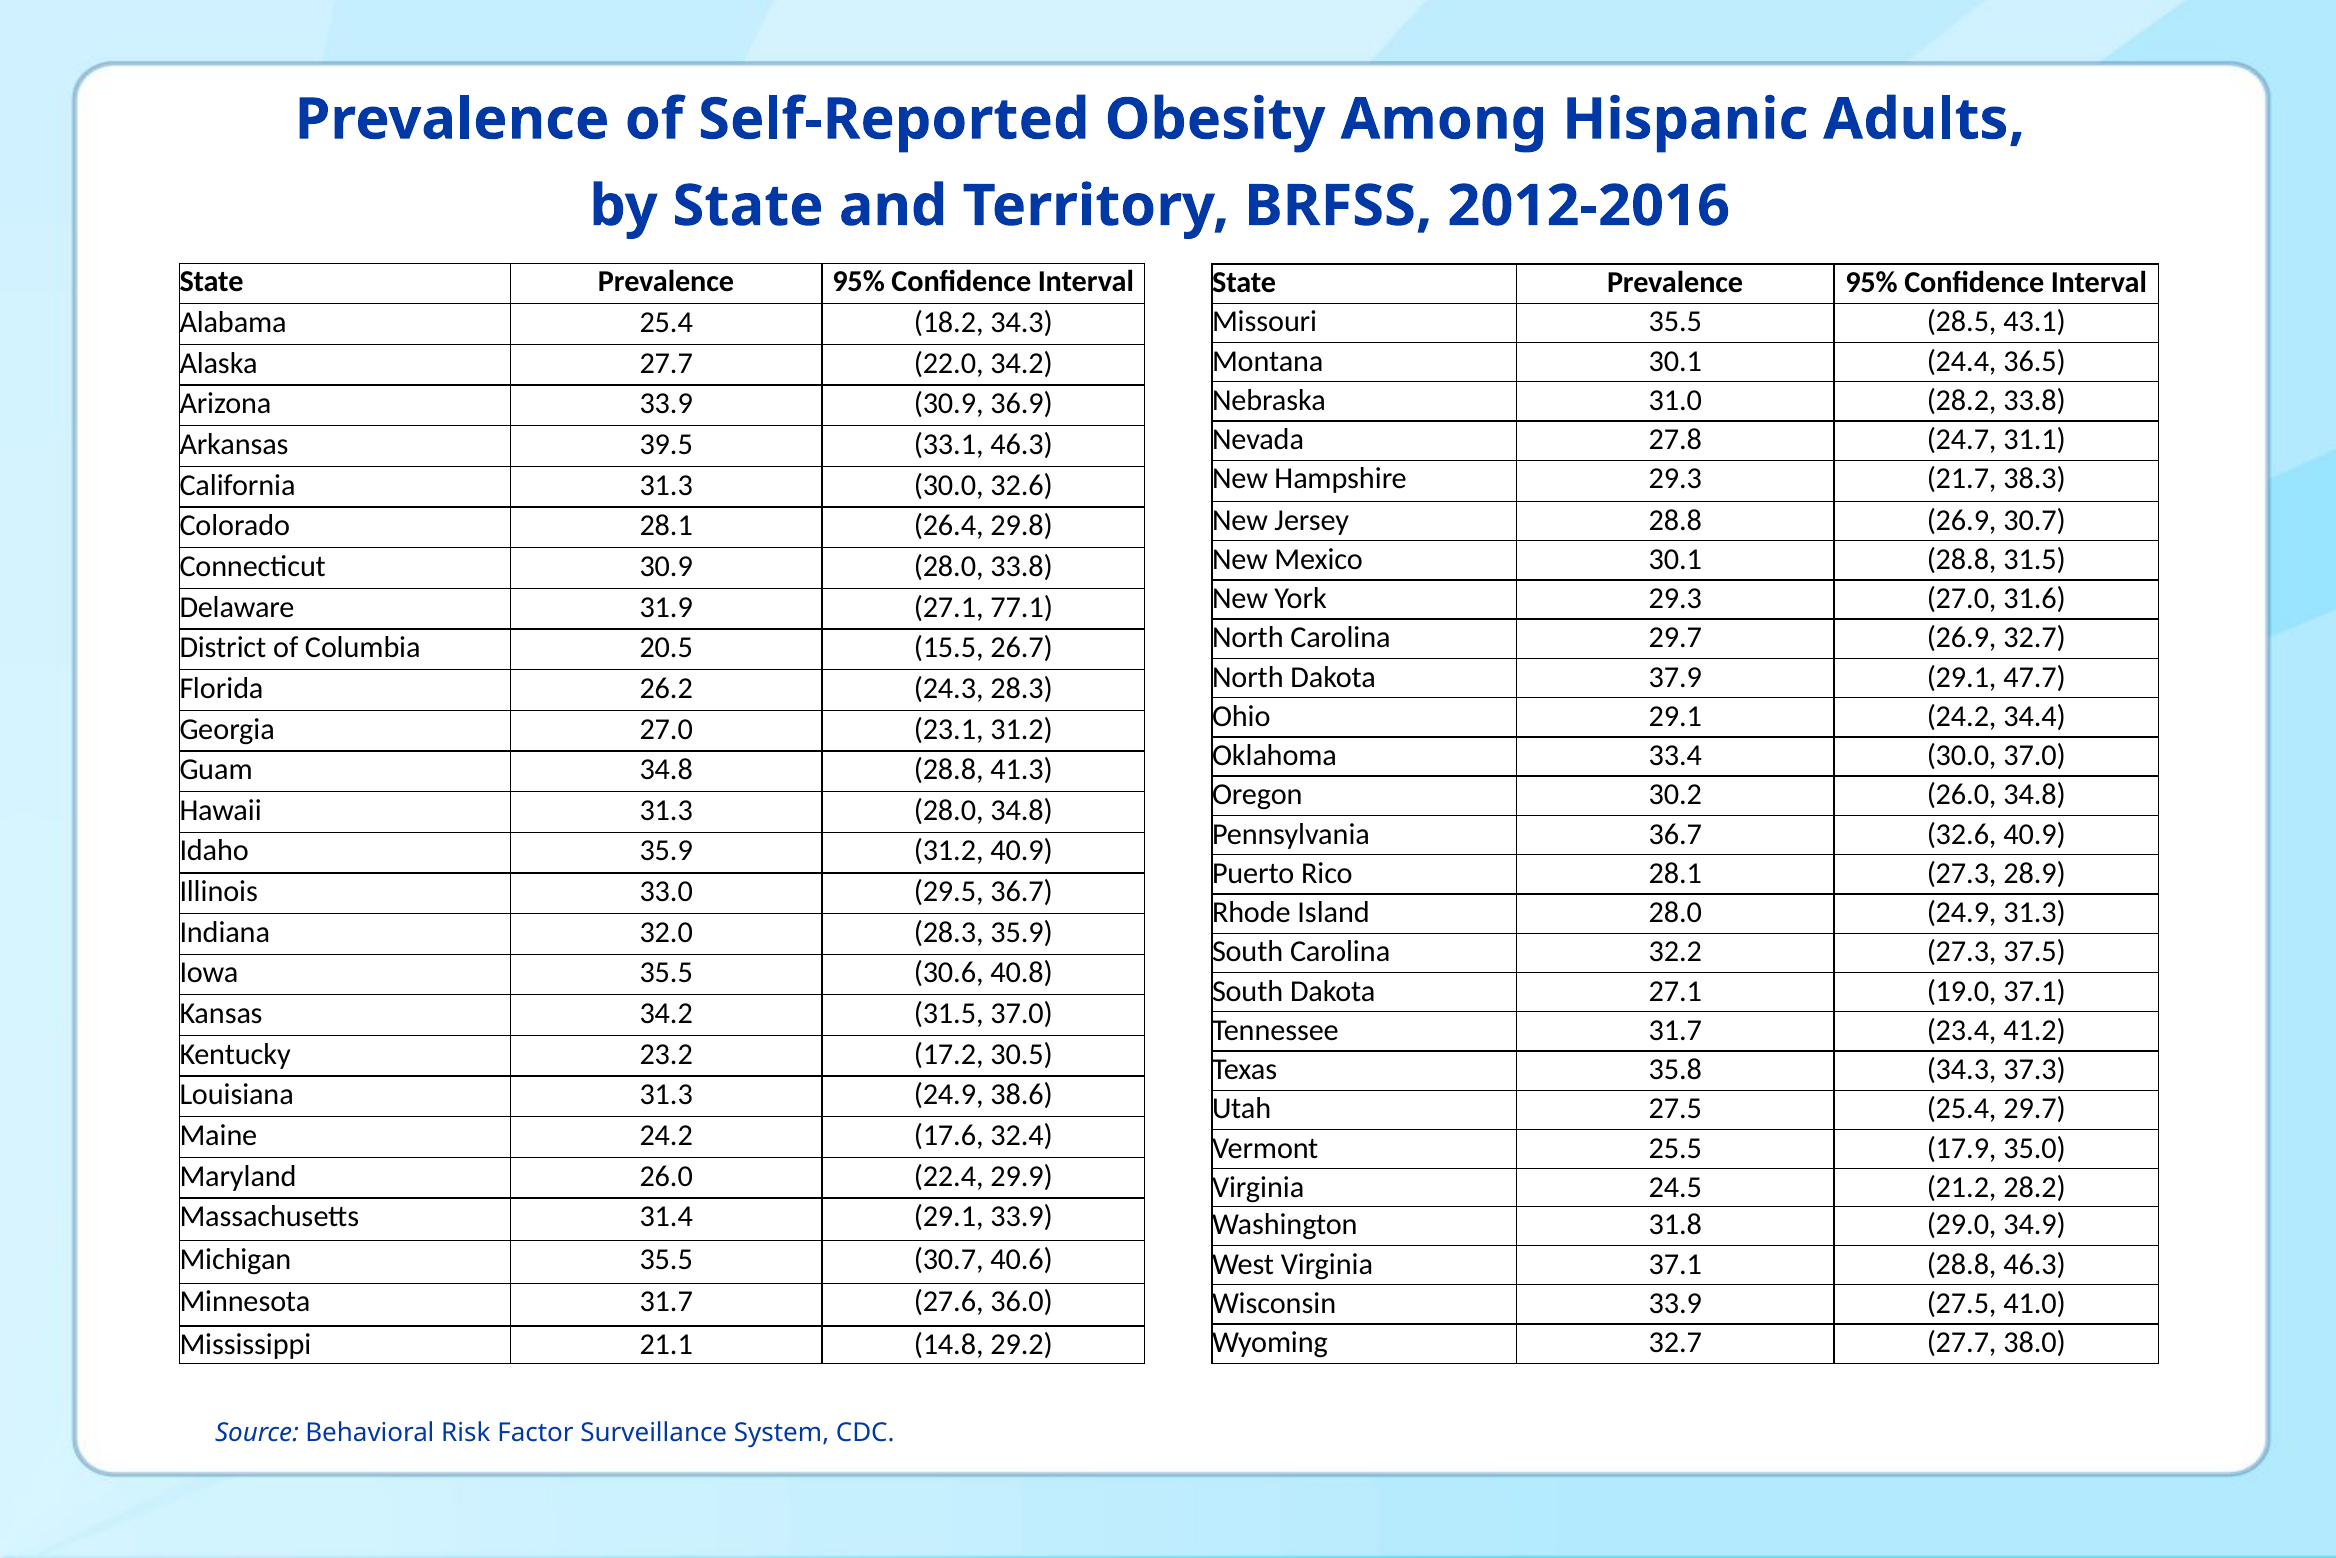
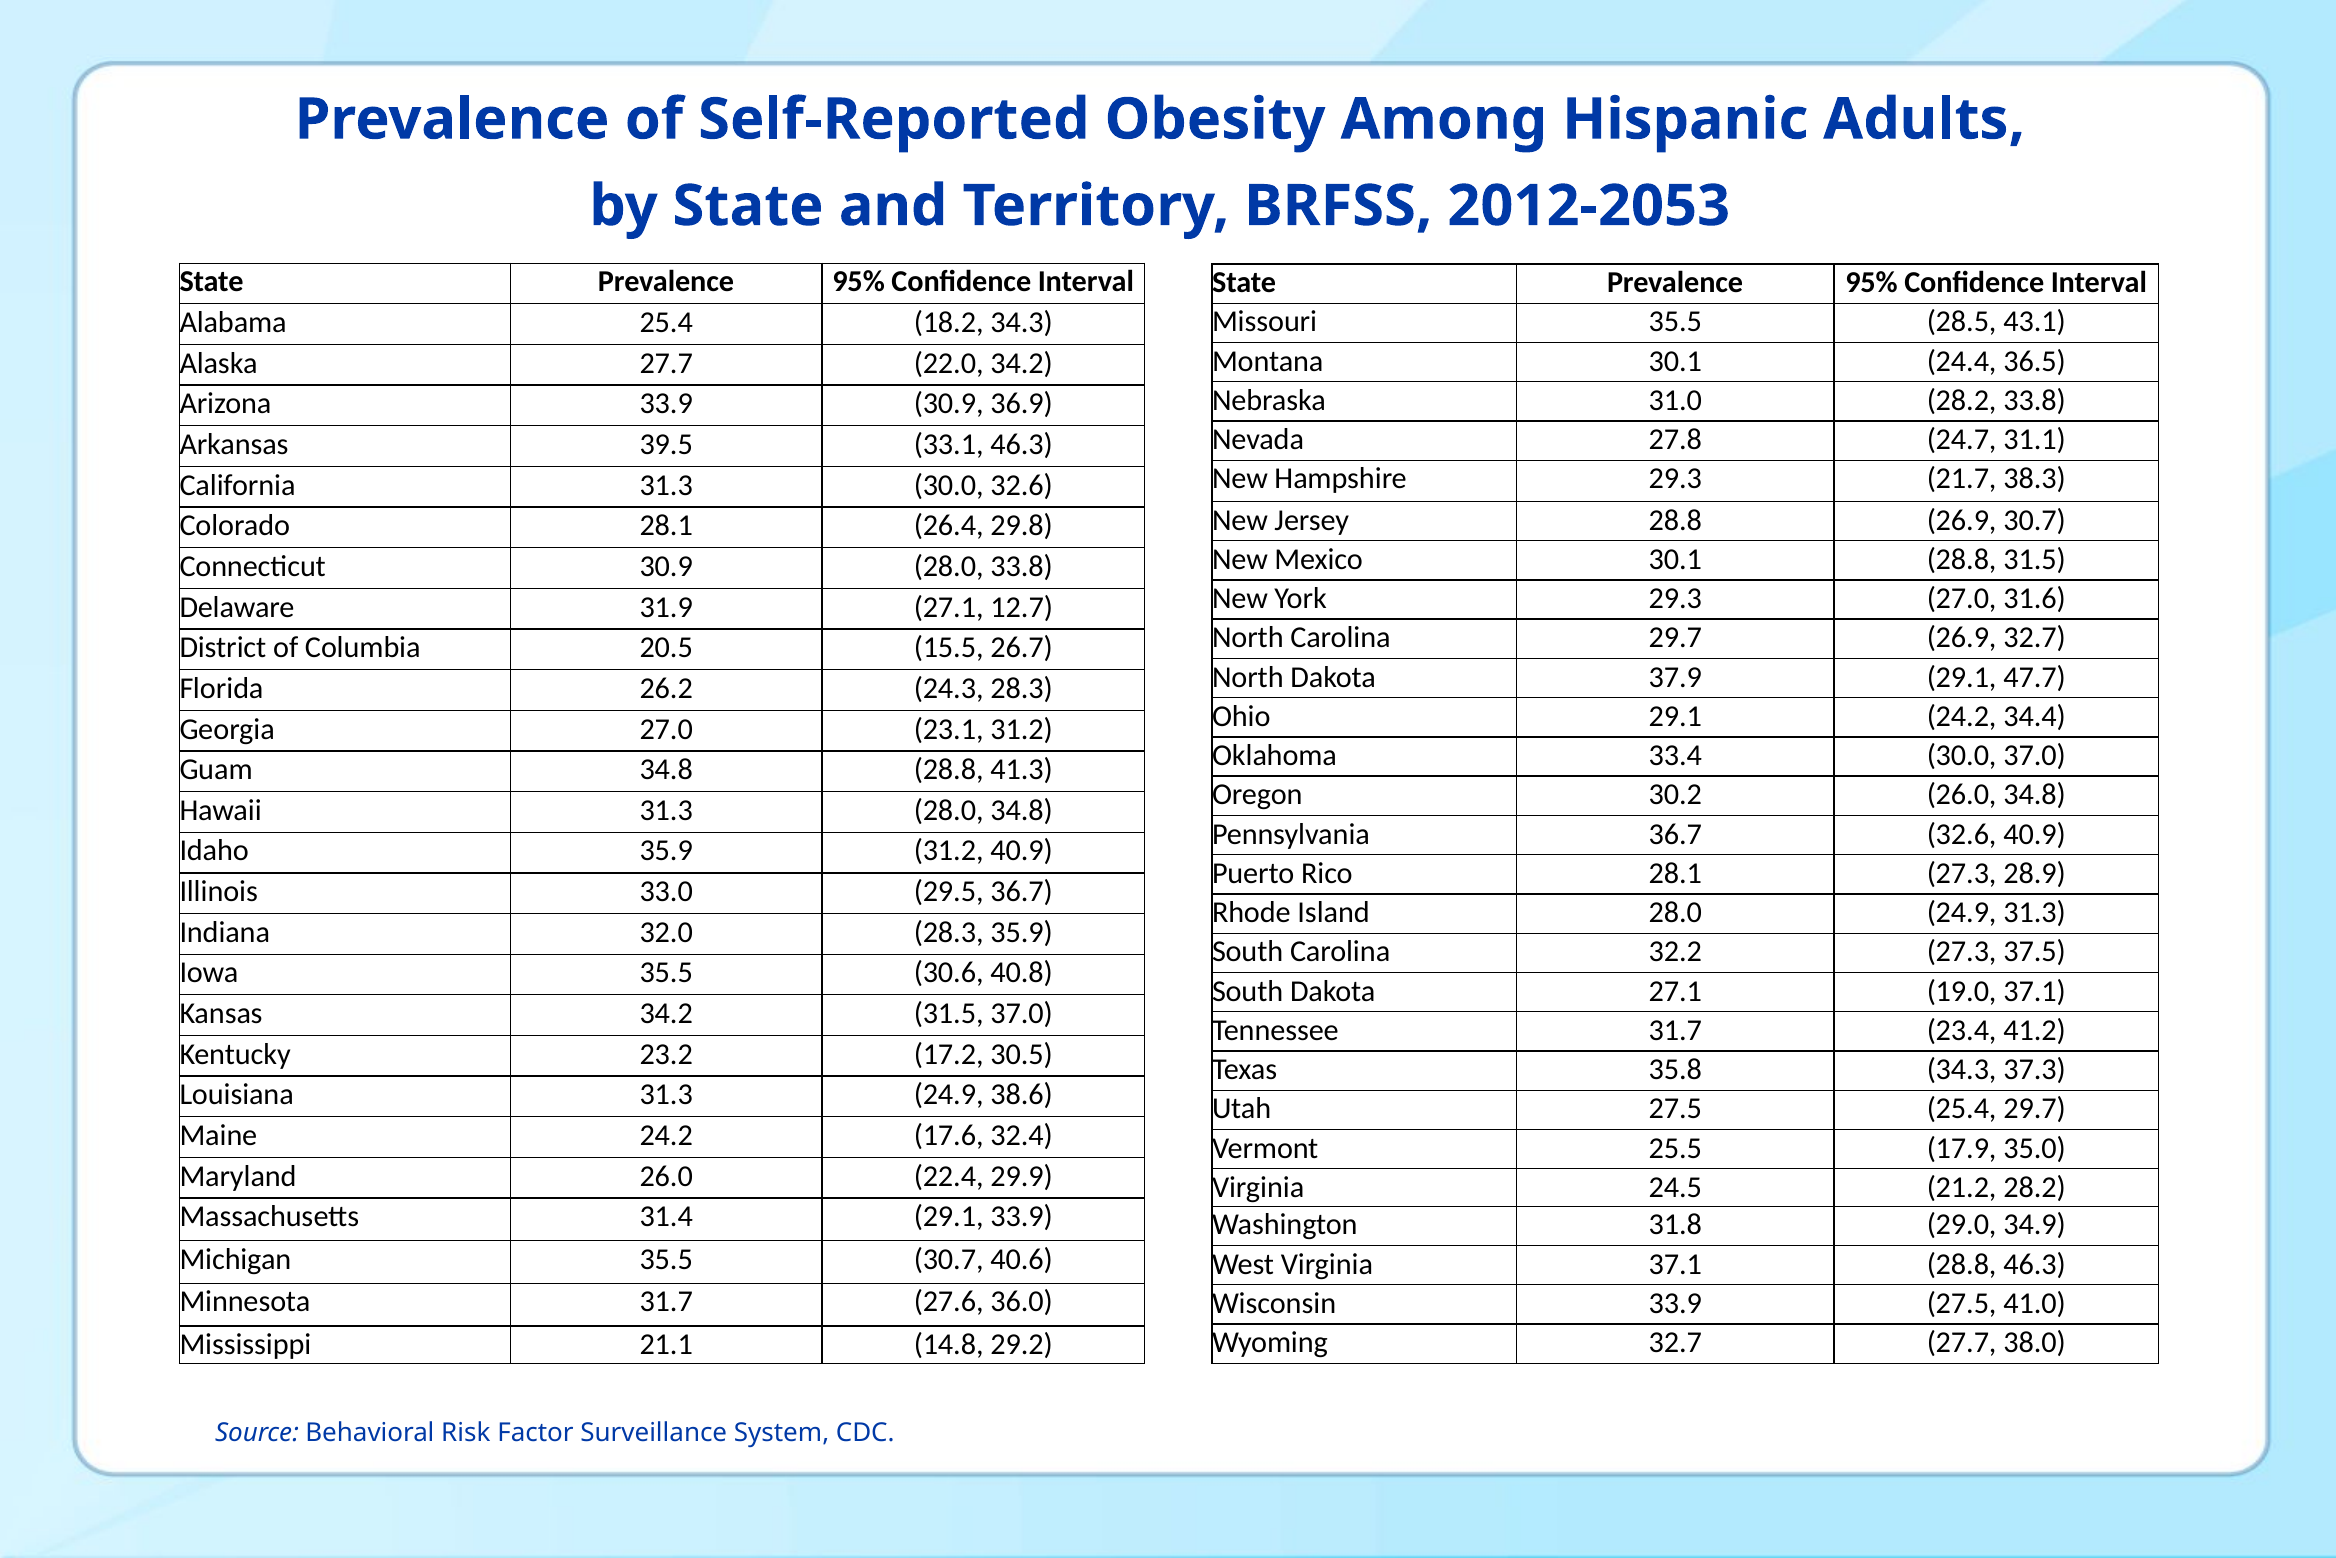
2012-2016: 2012-2016 -> 2012-2053 (1589, 206)
77.1: 77.1 -> 12.7 (1022, 607)
